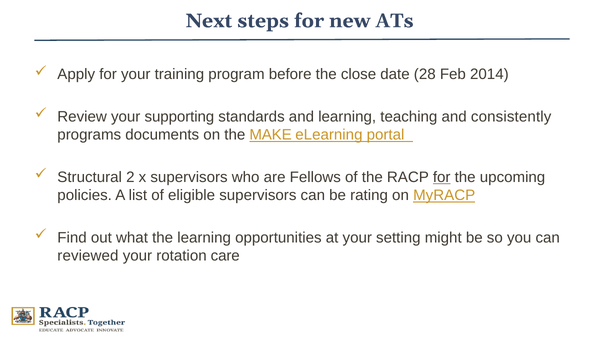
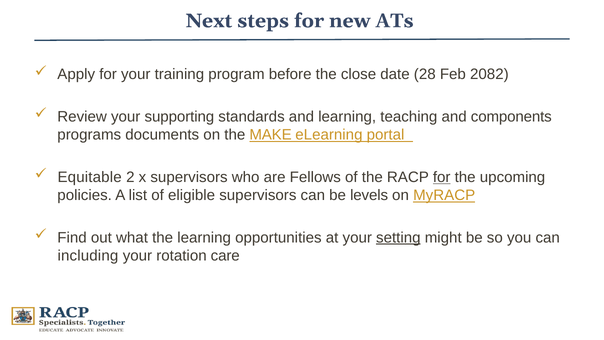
2014: 2014 -> 2082 (489, 74)
consistently: consistently -> components (511, 117)
Structural: Structural -> Equitable (90, 177)
rating: rating -> levels (369, 195)
setting underline: none -> present (398, 237)
reviewed: reviewed -> including (88, 256)
